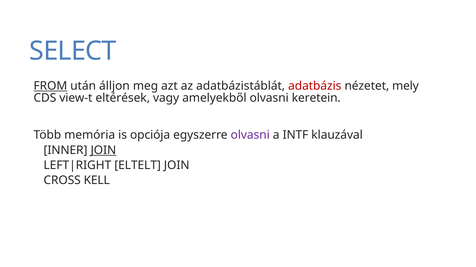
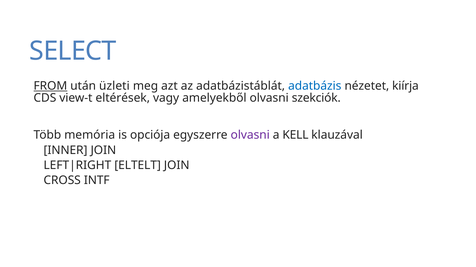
álljon: álljon -> üzleti (114, 86)
adatbázis colour: red -> blue (315, 86)
mely: mely -> kiírja (405, 86)
keretein: keretein -> szekciók (316, 98)
INTF: INTF -> KELL (295, 135)
JOIN underline: present -> none (103, 151)
KELL: KELL -> INTF (97, 181)
